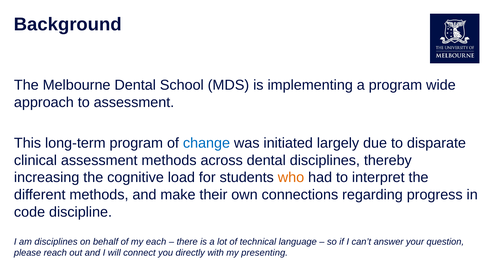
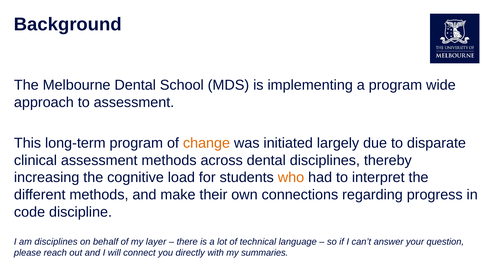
change colour: blue -> orange (206, 143)
each: each -> layer (156, 242)
presenting: presenting -> summaries (265, 253)
